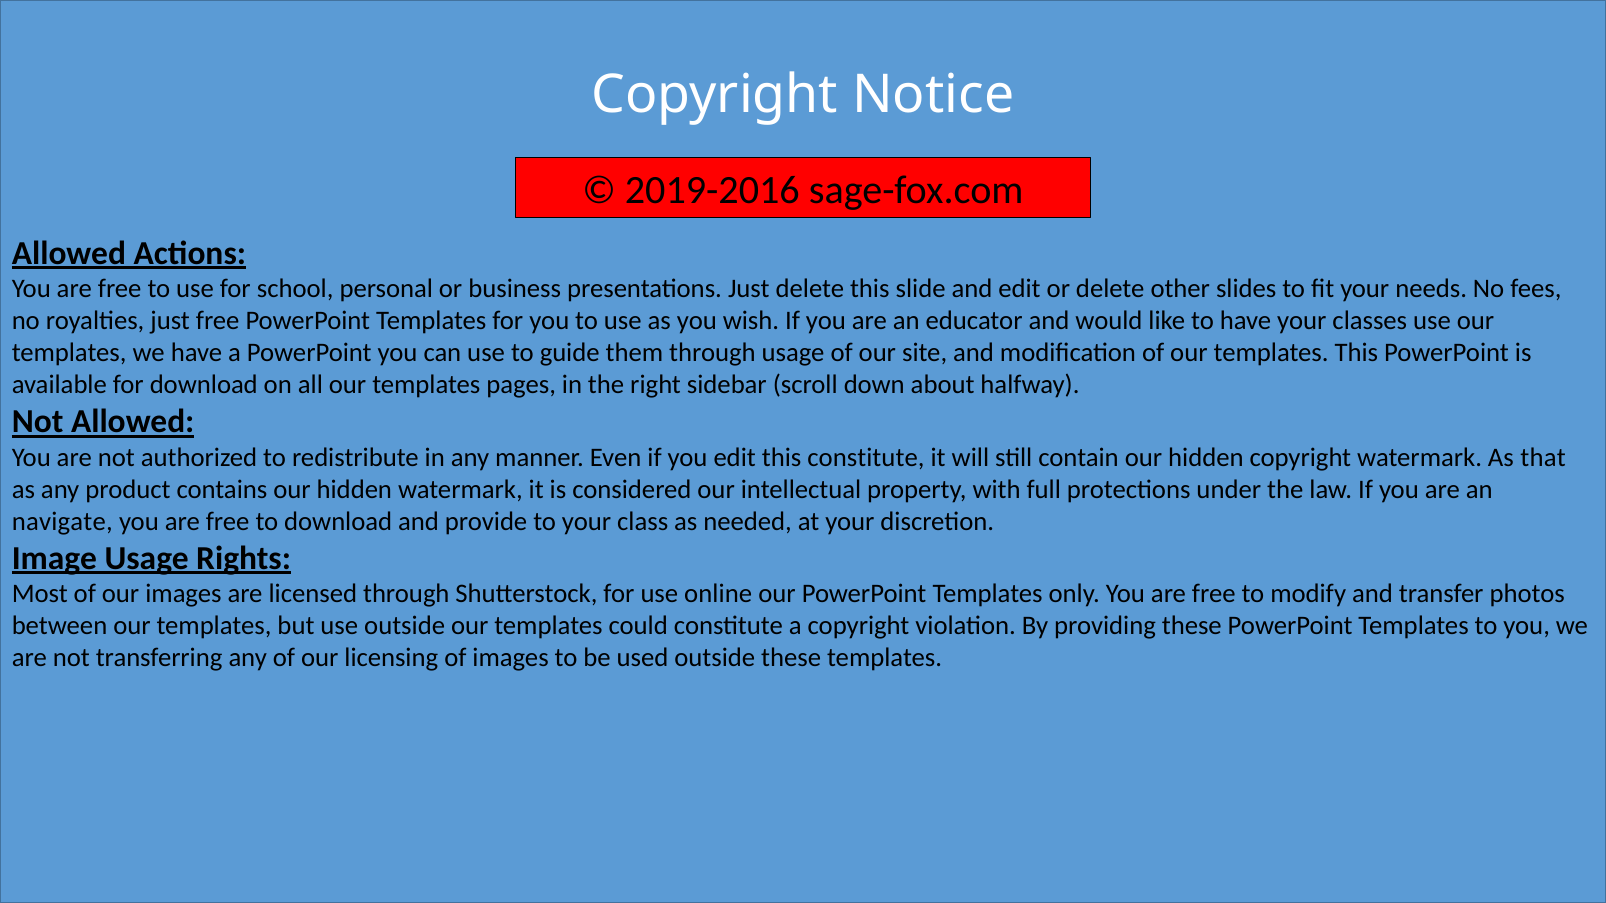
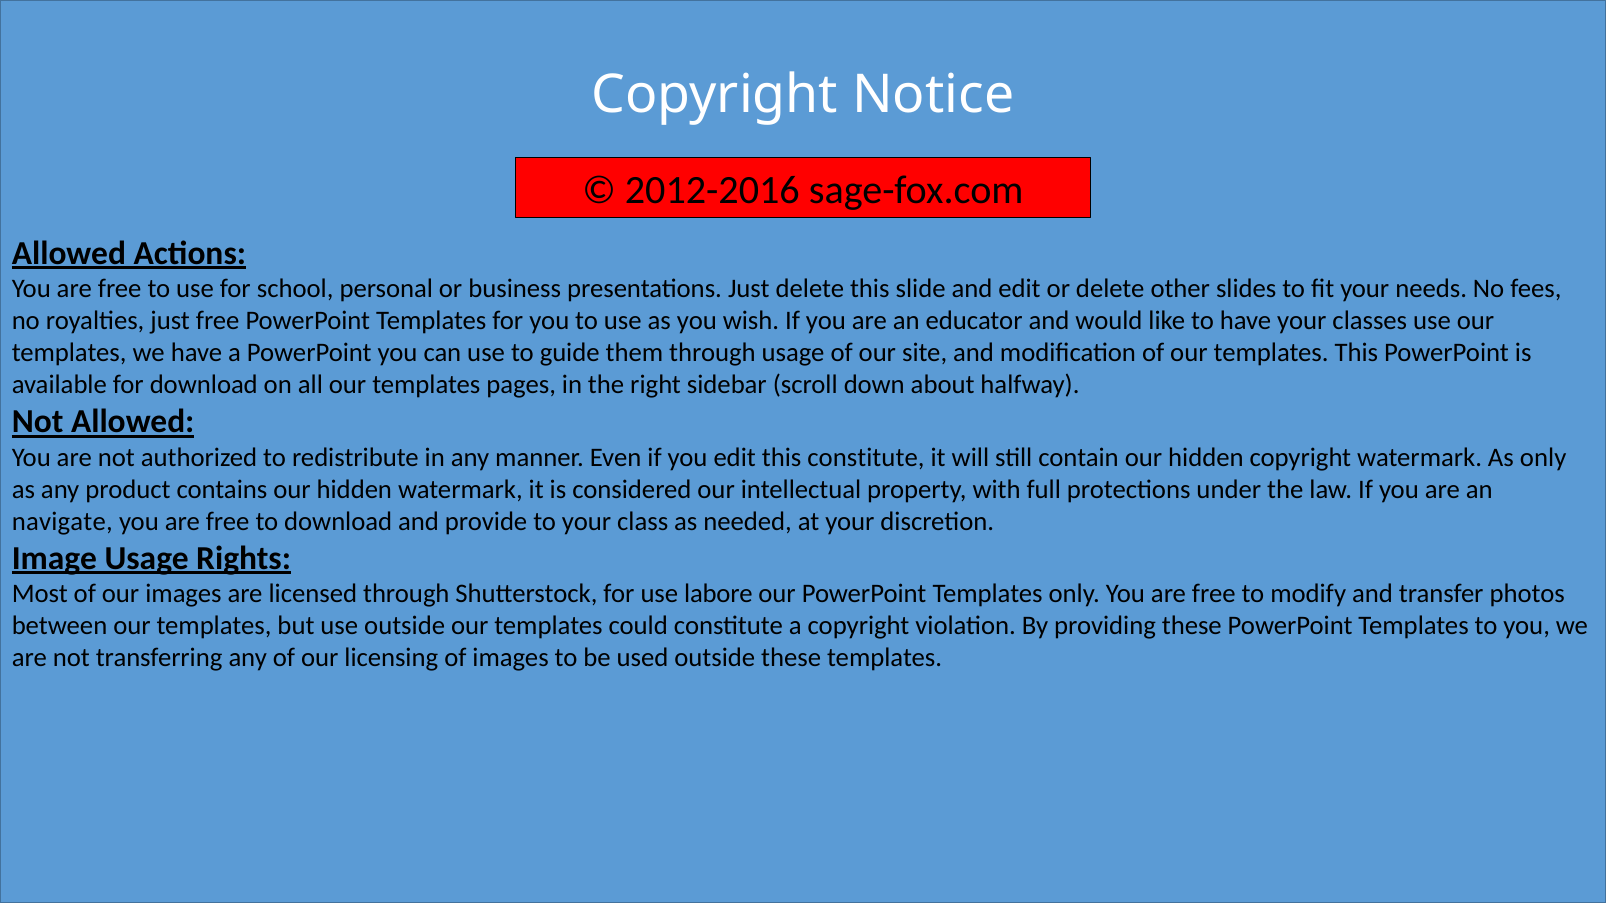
2019-2016: 2019-2016 -> 2012-2016 (712, 191)
As that: that -> only (1543, 458)
online: online -> labore (718, 594)
